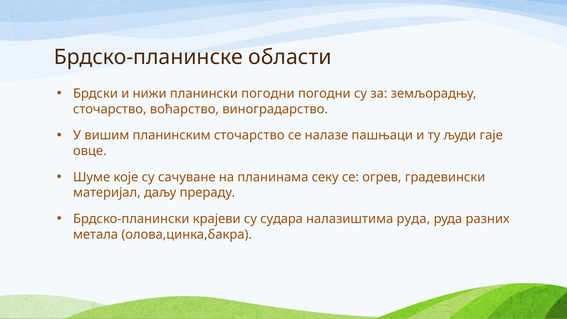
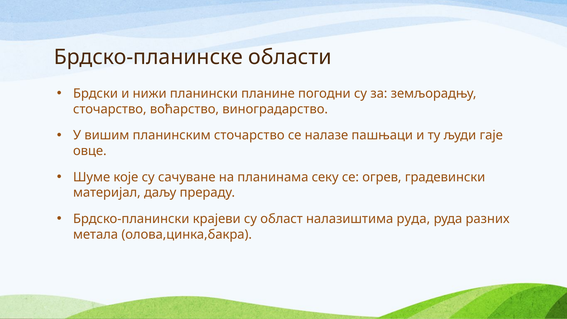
планински погодни: погодни -> планине (268, 93)
судара: судара -> област (282, 219)
